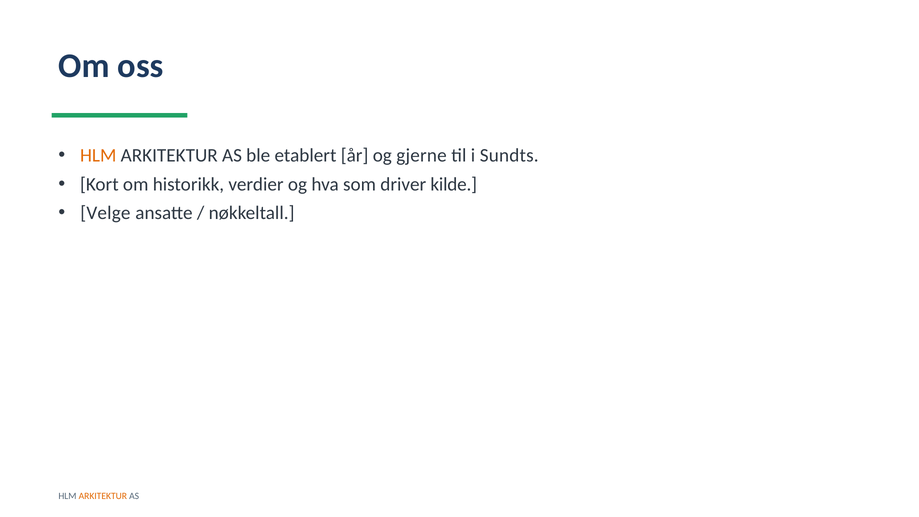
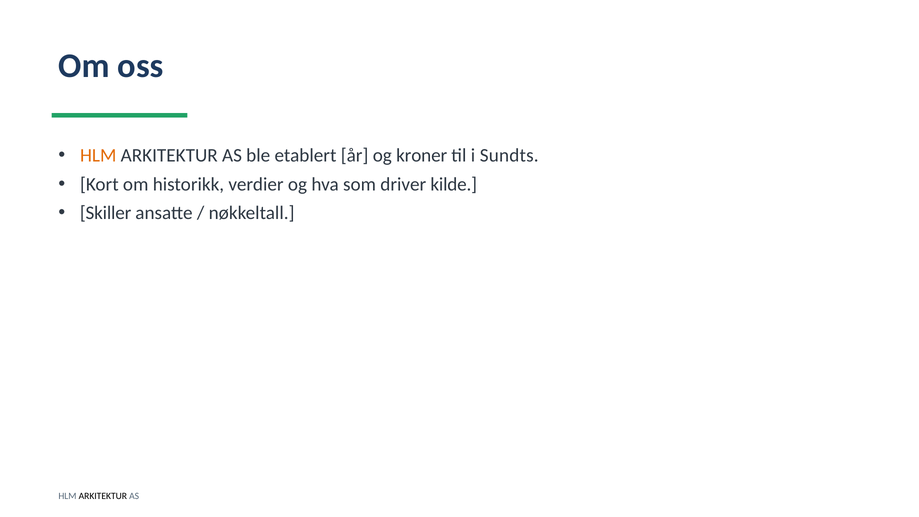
gjerne: gjerne -> kroner (422, 156)
Velge: Velge -> Skiller (106, 213)
ARKITEKTUR colour: orange -> black (103, 496)
